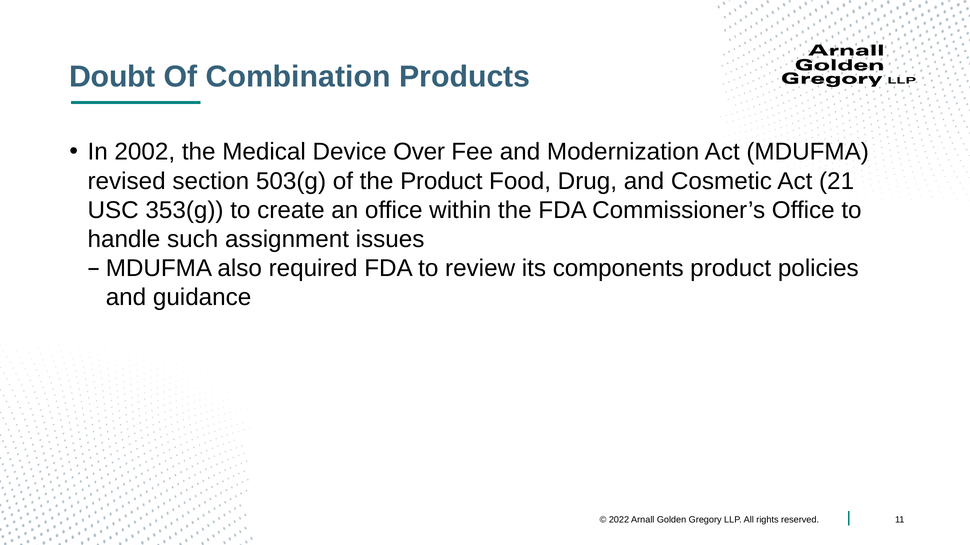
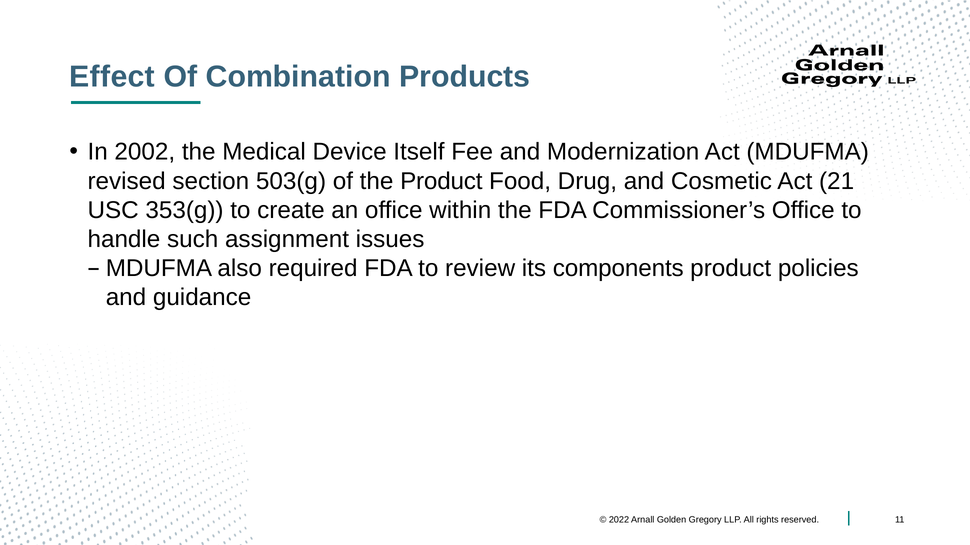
Doubt: Doubt -> Effect (112, 77)
Over: Over -> Itself (419, 152)
